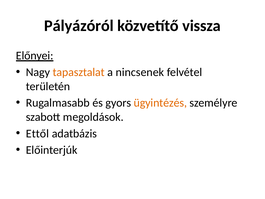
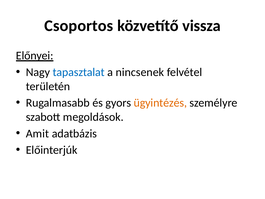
Pályázóról: Pályázóról -> Csoportos (79, 26)
tapasztalat colour: orange -> blue (79, 72)
Ettől: Ettől -> Amit (37, 133)
